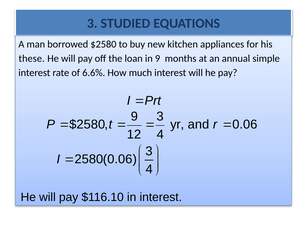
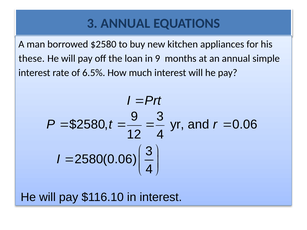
3 STUDIED: STUDIED -> ANNUAL (125, 23)
6.6%: 6.6% -> 6.5% (94, 73)
